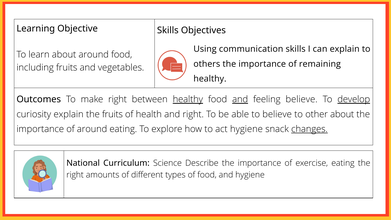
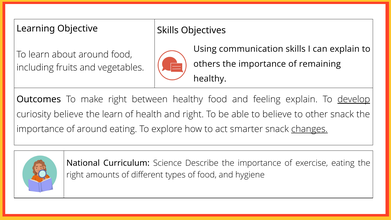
healthy underline: present -> none (188, 99)
and underline: present -> none (240, 99)
feeling believe: believe -> explain (302, 99)
curiosity explain: explain -> believe (69, 114)
the fruits: fruits -> learn (112, 114)
other about: about -> snack (342, 114)
act hygiene: hygiene -> smarter (246, 129)
